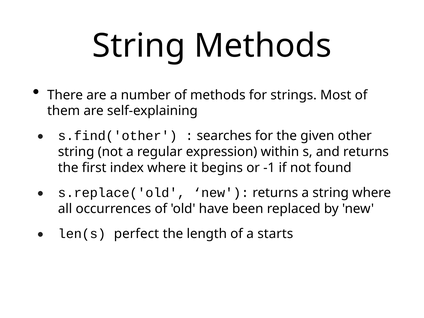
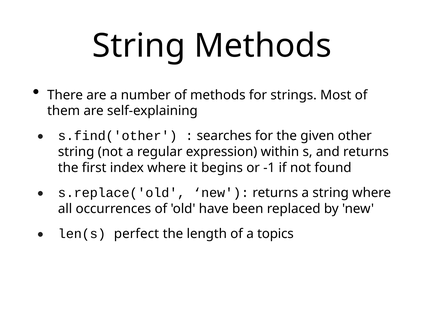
starts: starts -> topics (275, 234)
